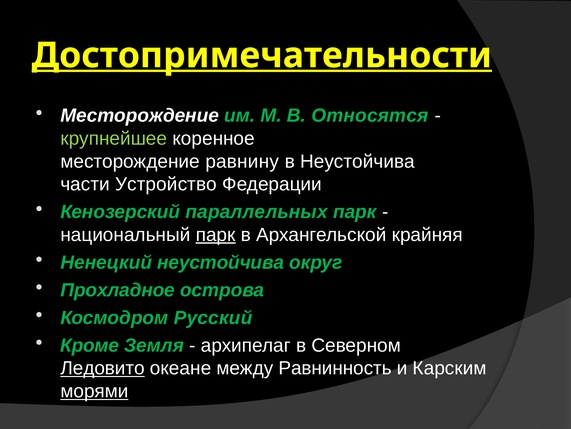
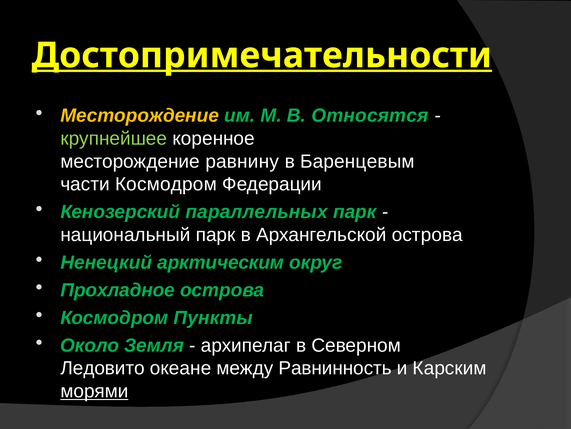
Месторождение colour: white -> yellow (140, 115)
в Неустойчива: Неустойчива -> Баренцевым (357, 161)
части Устройство: Устройство -> Космодром (166, 184)
парк underline: present -> none (216, 234)
Архангельской крайняя: крайняя -> острова (427, 234)
Ненецкий неустойчива: неустойчива -> арктическим (221, 262)
Русский: Русский -> Пункты (213, 317)
Кроме: Кроме -> Около (90, 345)
Ледовито underline: present -> none (103, 368)
